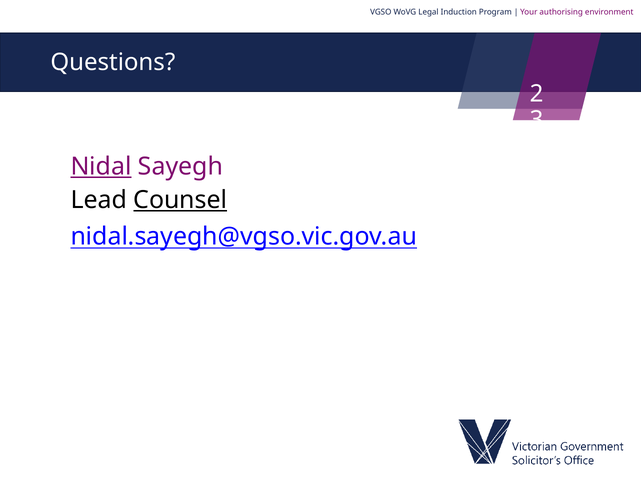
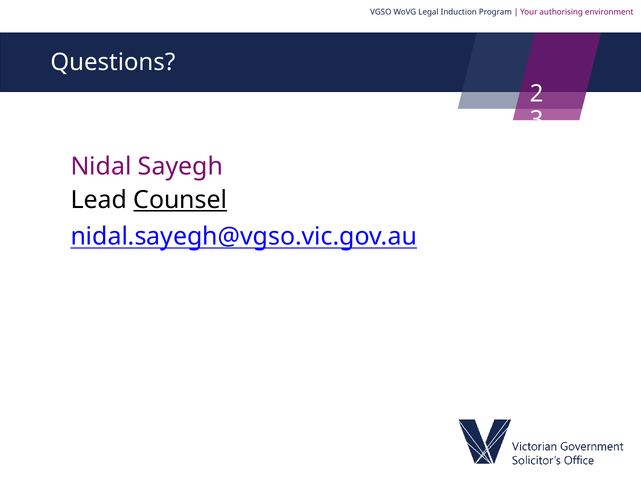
Nidal underline: present -> none (101, 166)
